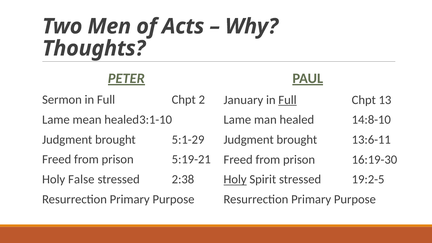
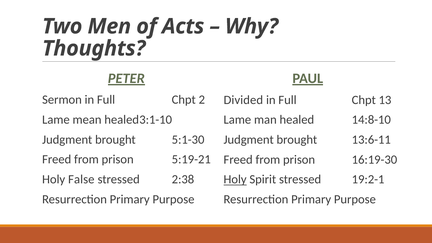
January: January -> Divided (243, 100)
Full underline: present -> none (287, 100)
5:1-29: 5:1-29 -> 5:1-30 (188, 140)
19:2-5: 19:2-5 -> 19:2-1 (368, 179)
